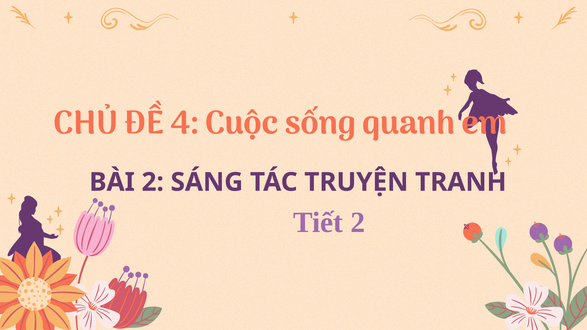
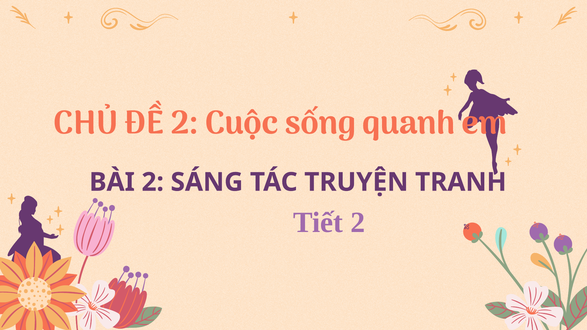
ĐỀ 4: 4 -> 2 (184, 123)
